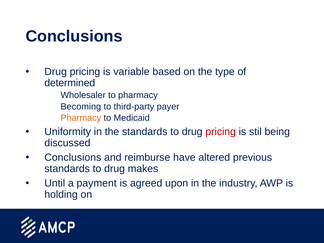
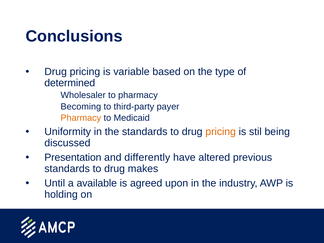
pricing colour: red -> orange (221, 132)
Conclusions: Conclusions -> Presentation (73, 158)
reimburse: reimburse -> differently (147, 158)
payment: payment -> available (97, 183)
